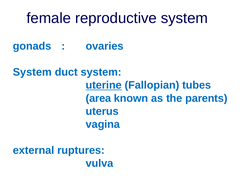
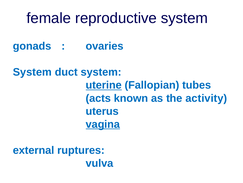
area: area -> acts (98, 98)
parents: parents -> activity (206, 98)
vagina underline: none -> present (103, 124)
